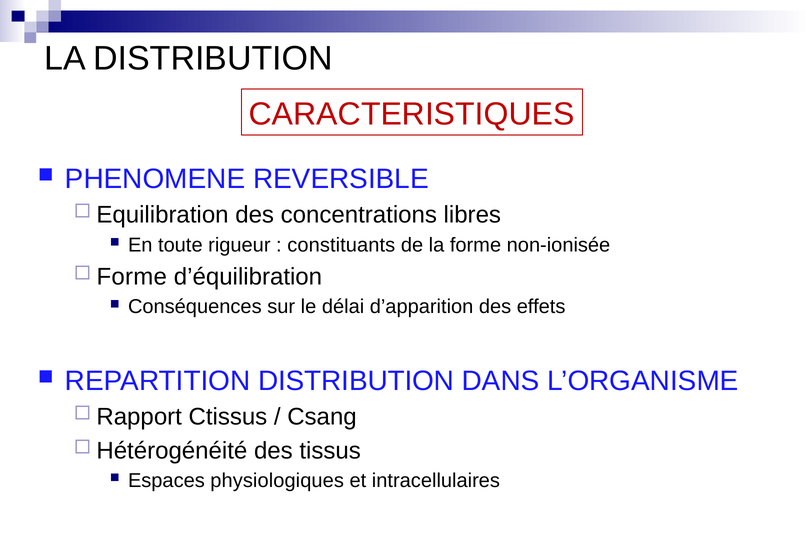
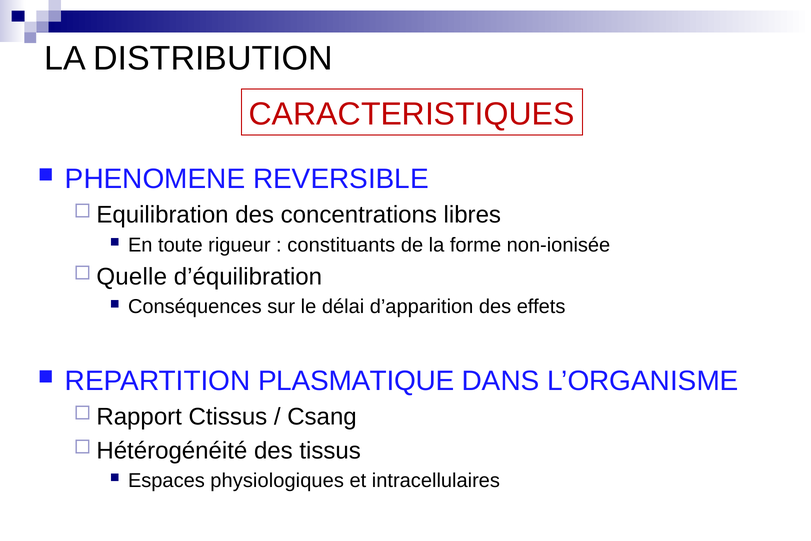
Forme: Forme -> Quelle (132, 277)
REPARTITION DISTRIBUTION: DISTRIBUTION -> PLASMATIQUE (356, 381)
